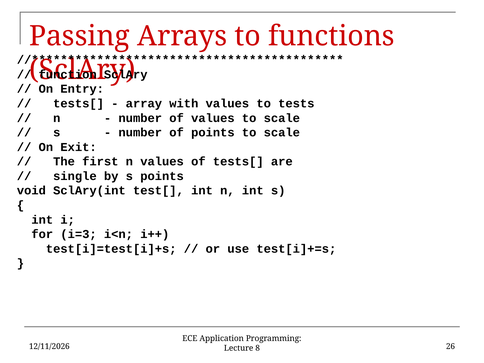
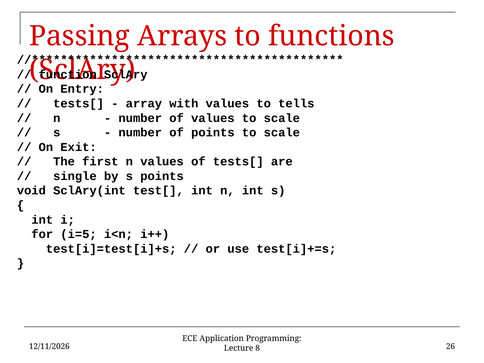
tests: tests -> tells (296, 104)
i=3: i=3 -> i=5 (79, 234)
